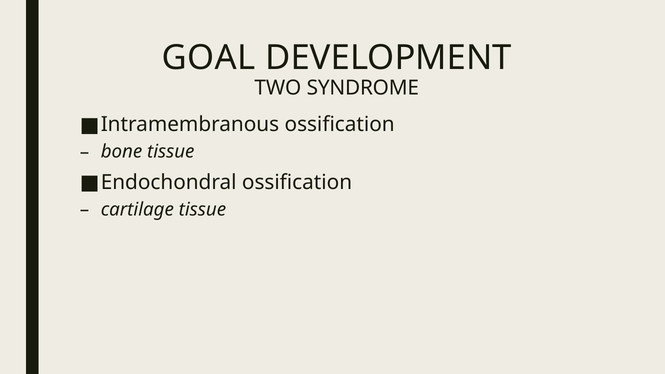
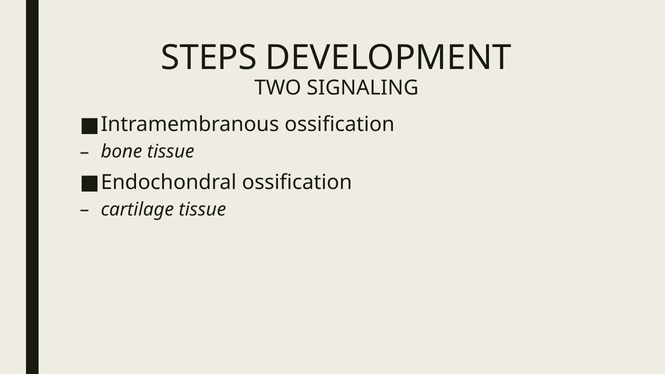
GOAL: GOAL -> STEPS (209, 58)
SYNDROME: SYNDROME -> SIGNALING (363, 88)
